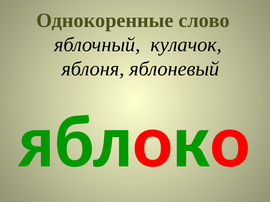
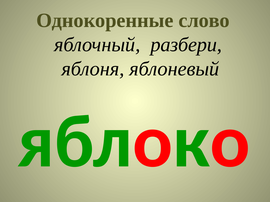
кулачок: кулачок -> разбери (186, 45)
